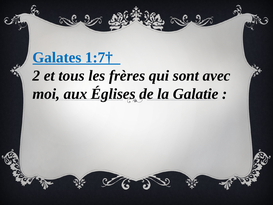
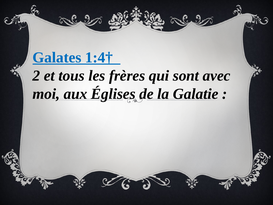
1:7†: 1:7† -> 1:4† (99, 57)
